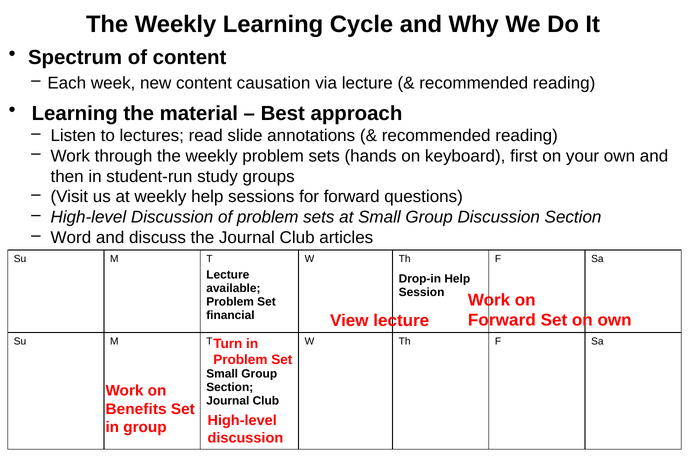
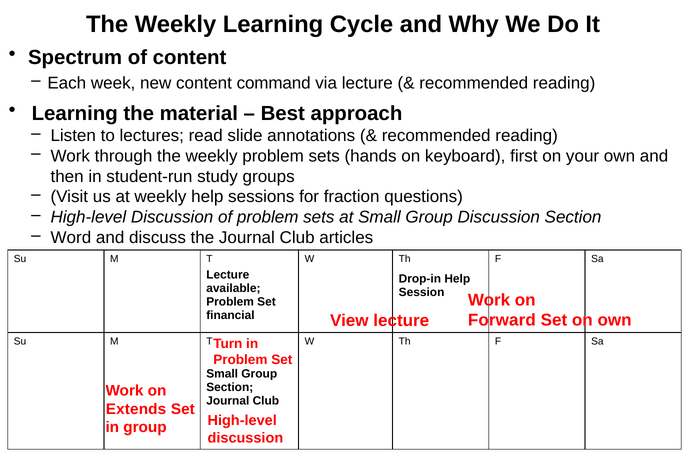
causation: causation -> command (274, 83)
for forward: forward -> fraction (352, 197)
Benefits: Benefits -> Extends (136, 409)
